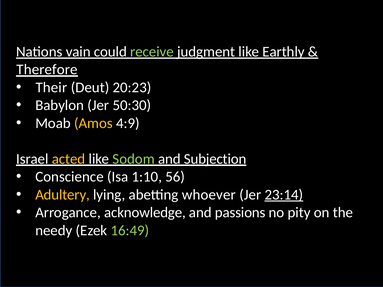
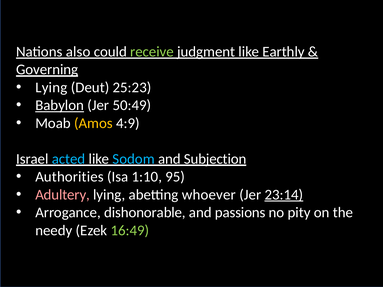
vain: vain -> also (78, 52)
Therefore: Therefore -> Governing (47, 70)
Their: Their -> Lying (51, 88)
20:23: 20:23 -> 25:23 (132, 88)
Babylon underline: none -> present (60, 105)
50:30: 50:30 -> 50:49 (132, 105)
acted colour: yellow -> light blue (69, 159)
Sodom colour: light green -> light blue (134, 159)
Conscience: Conscience -> Authorities (69, 177)
56: 56 -> 95 (175, 177)
Adultery colour: yellow -> pink (63, 195)
acknowledge: acknowledge -> dishonorable (145, 213)
